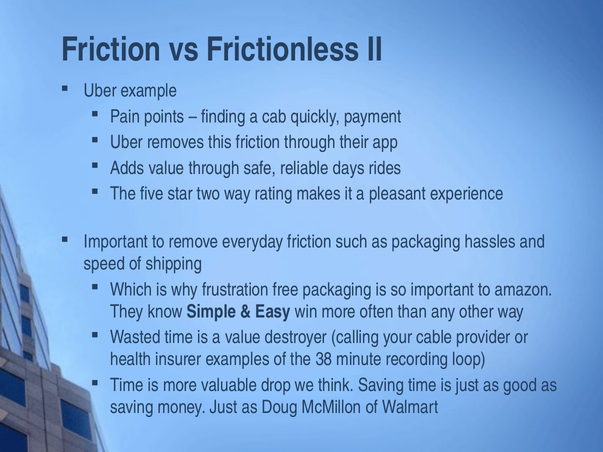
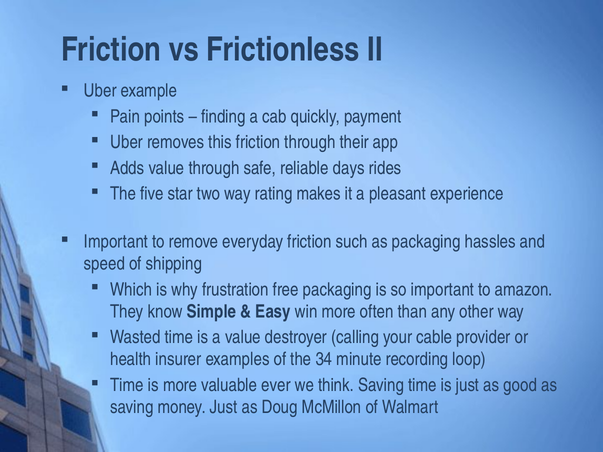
38: 38 -> 34 (324, 360)
drop: drop -> ever (276, 385)
